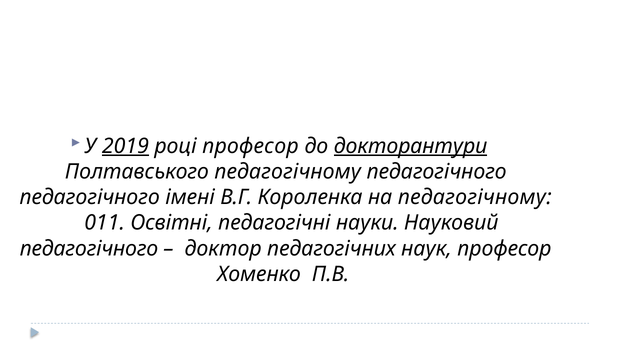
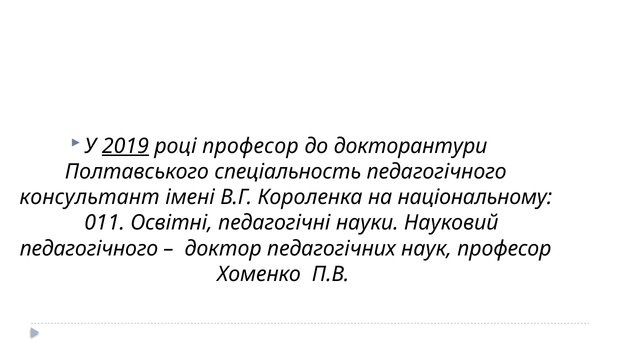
докторантури underline: present -> none (411, 146)
Полтавського педагогічному: педагогічному -> спеціальность (288, 172)
педагогічного: педагогічного -> консультант (90, 197)
на педагогічному: педагогічному -> національному (475, 197)
